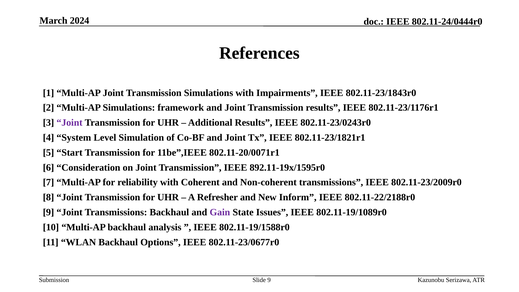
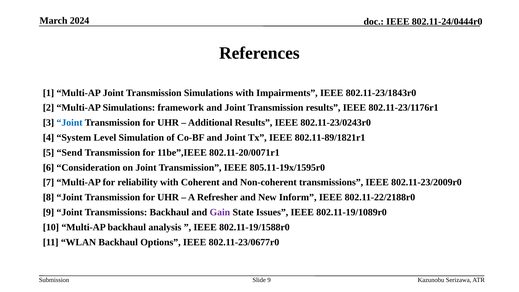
Joint colour: purple -> blue (70, 123)
802.11-23/1821r1: 802.11-23/1821r1 -> 802.11-89/1821r1 (330, 138)
Start: Start -> Send (69, 153)
892.11-19x/1595r0: 892.11-19x/1595r0 -> 805.11-19x/1595r0 (287, 167)
